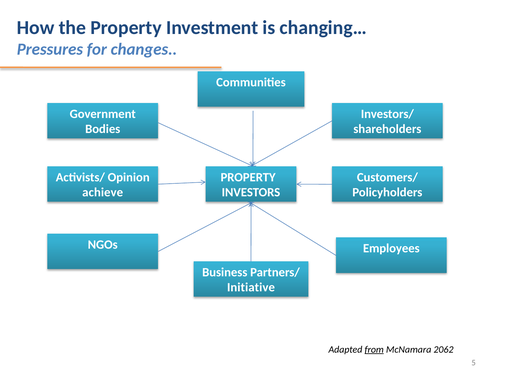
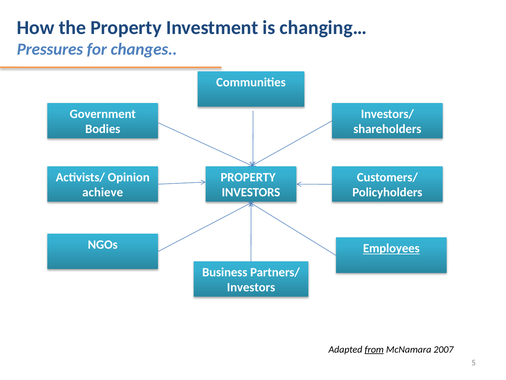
Employees underline: none -> present (391, 248)
Initiative: Initiative -> Investors (251, 287)
2062: 2062 -> 2007 (444, 349)
